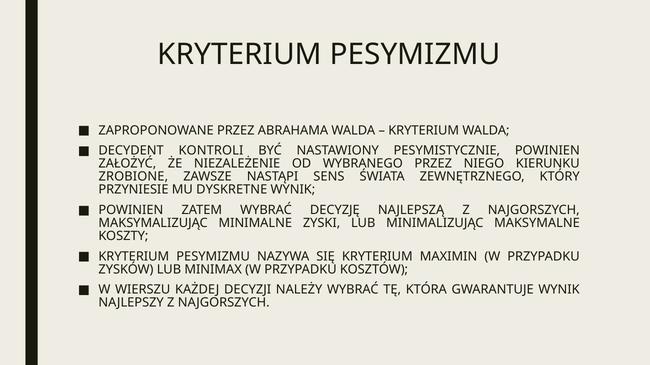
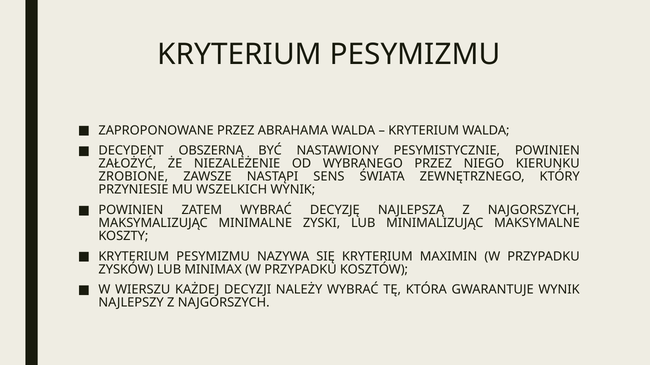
KONTROLI: KONTROLI -> OBSZERNĄ (211, 151)
DYSKRETNE: DYSKRETNE -> WSZELKICH (232, 190)
